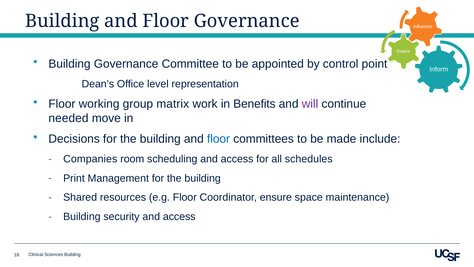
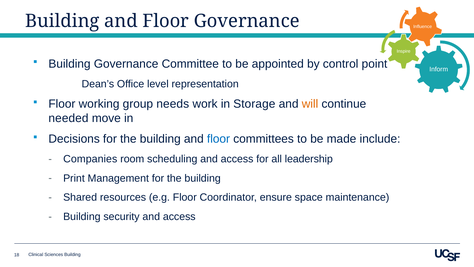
matrix: matrix -> needs (173, 104)
Benefits: Benefits -> Storage (254, 104)
will colour: purple -> orange (310, 104)
schedules: schedules -> leadership (309, 159)
